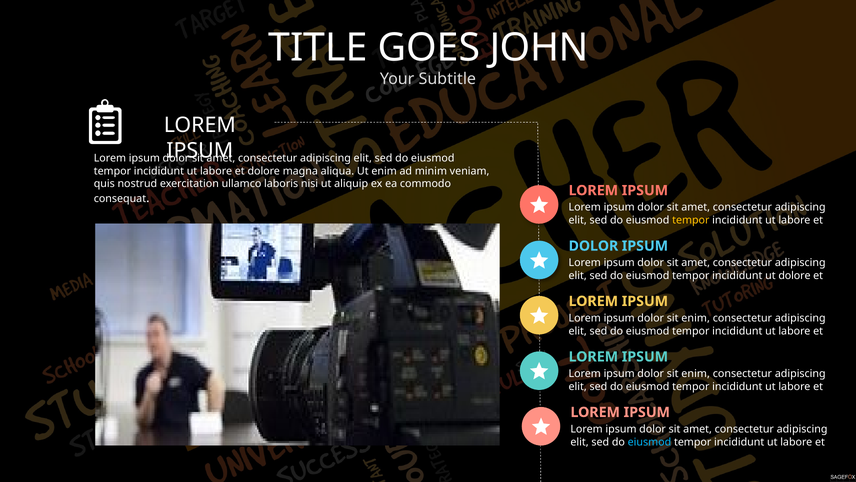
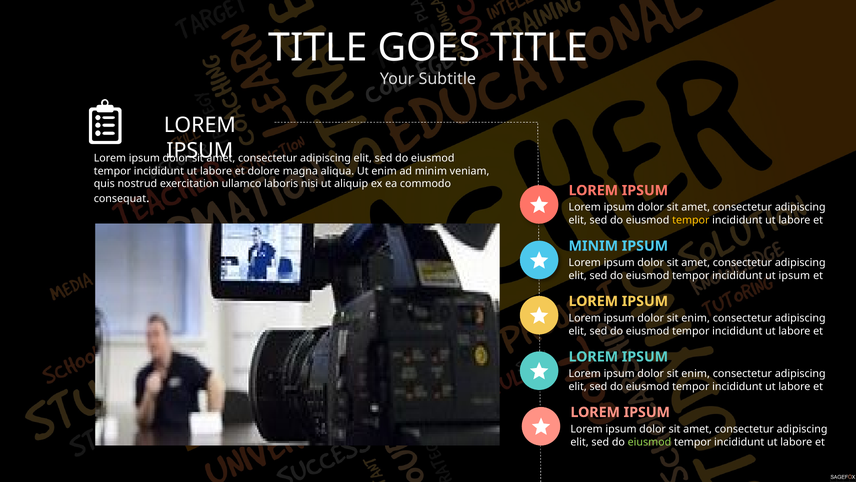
GOES JOHN: JOHN -> TITLE (539, 48)
DOLOR: DOLOR -> MINIM (593, 246)
ut dolore: dolore -> ipsum (794, 275)
eiusmod colour: light blue -> light green (649, 442)
